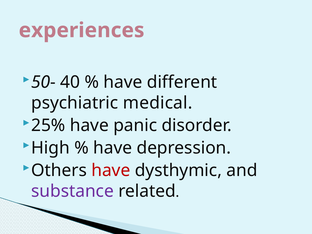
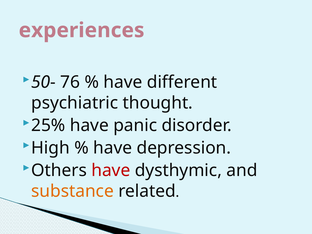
40: 40 -> 76 (70, 82)
medical: medical -> thought (158, 103)
substance colour: purple -> orange (72, 191)
